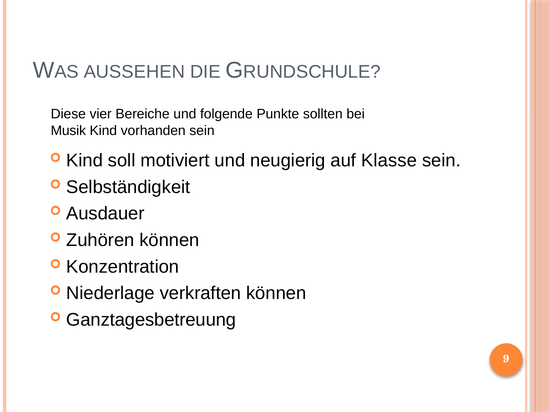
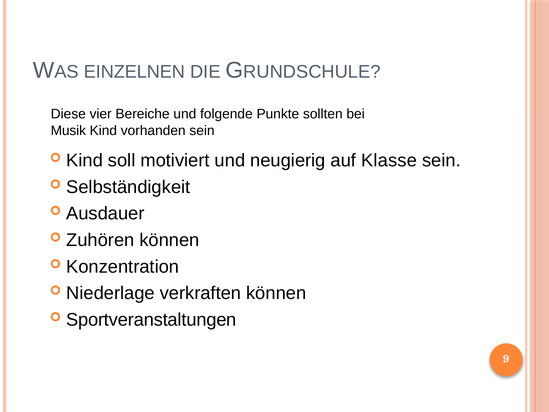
AUSSEHEN: AUSSEHEN -> EINZELNEN (134, 72)
Ganztagesbetreuung: Ganztagesbetreuung -> Sportveranstaltungen (151, 320)
